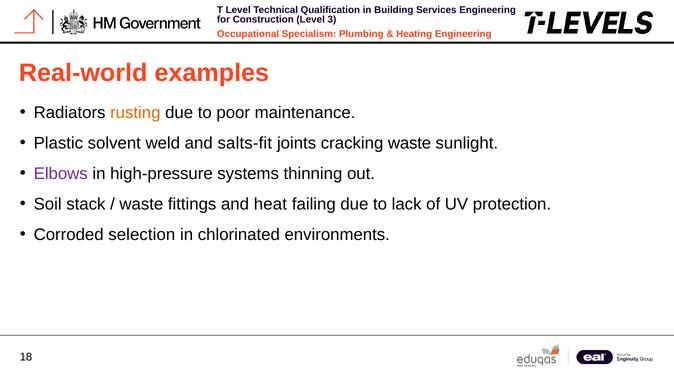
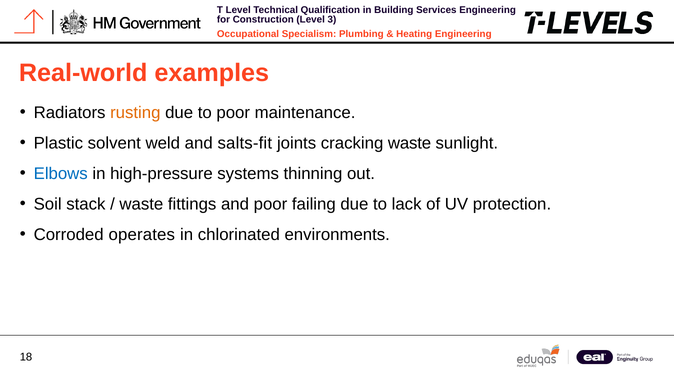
Elbows colour: purple -> blue (61, 173)
and heat: heat -> poor (270, 204)
selection: selection -> operates (142, 234)
